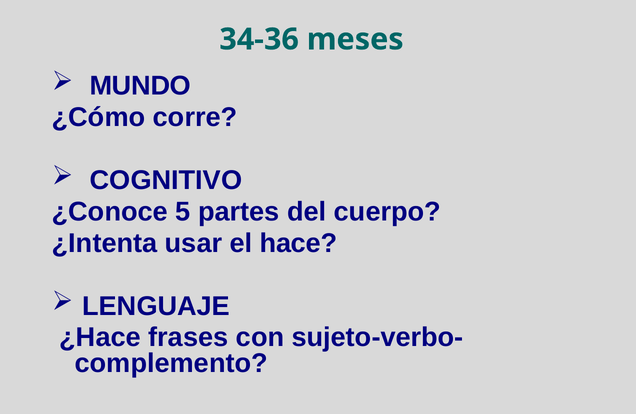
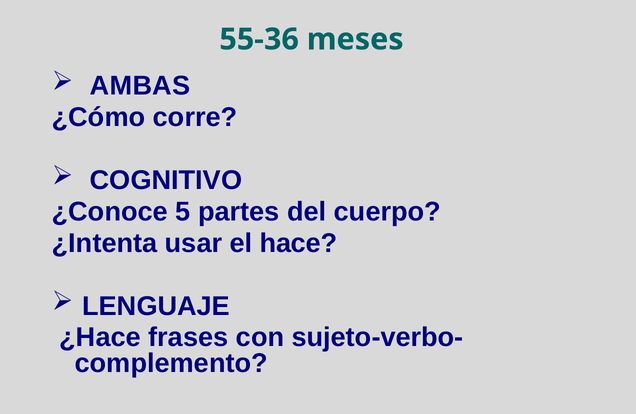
34-36: 34-36 -> 55-36 (259, 39)
MUNDO: MUNDO -> AMBAS (140, 86)
